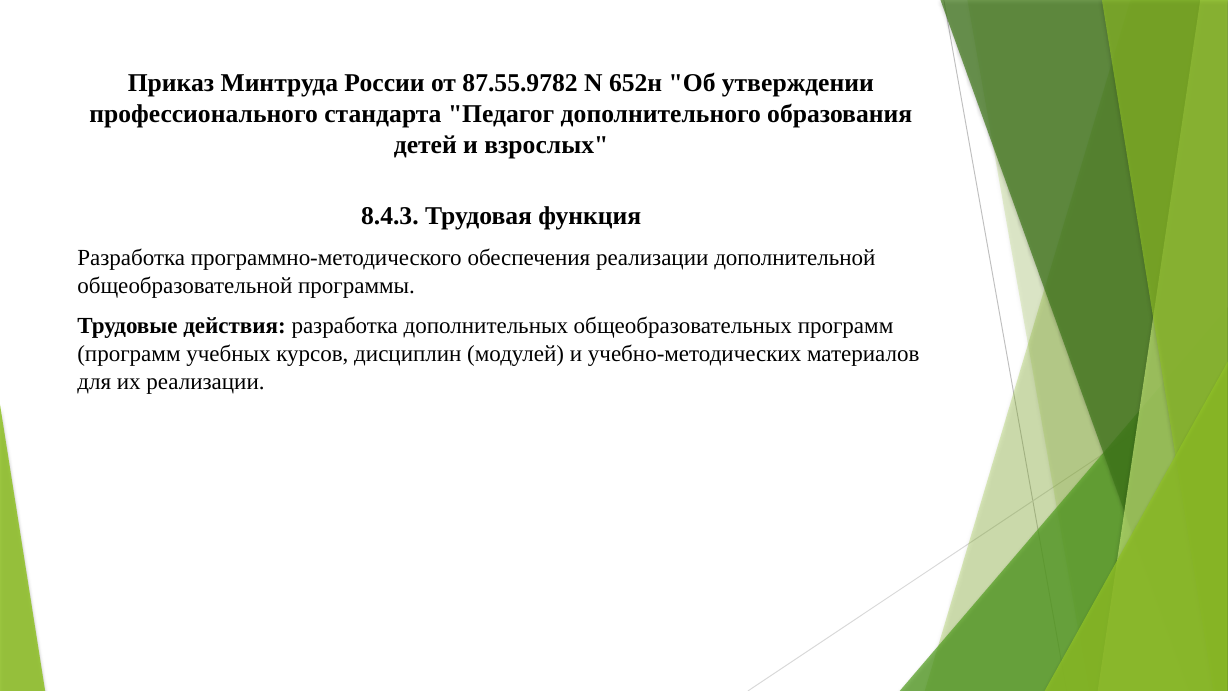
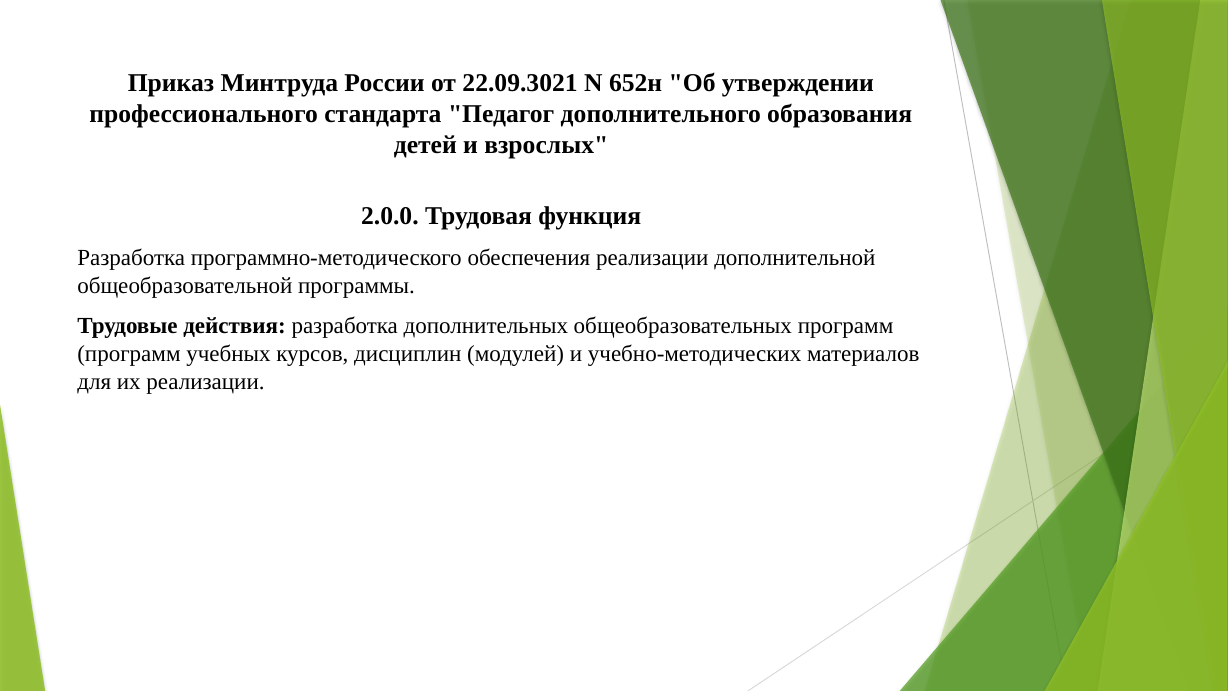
87.55.9782: 87.55.9782 -> 22.09.3021 (520, 83)
8.4.3: 8.4.3 -> 2.0.0 (390, 216)
